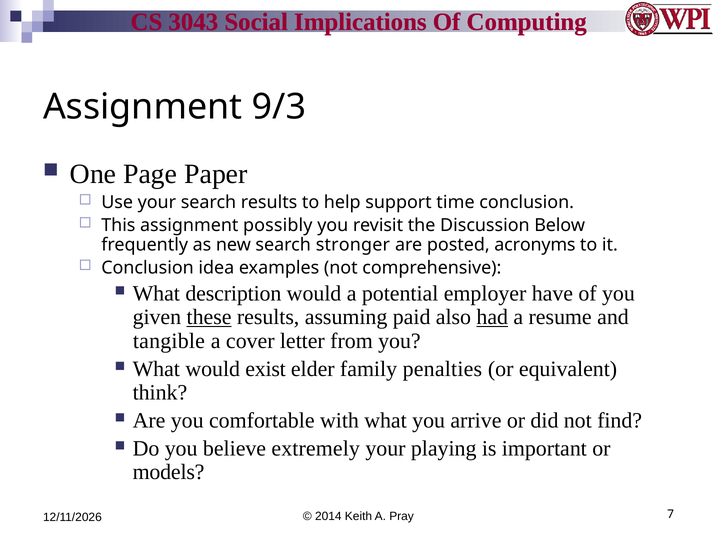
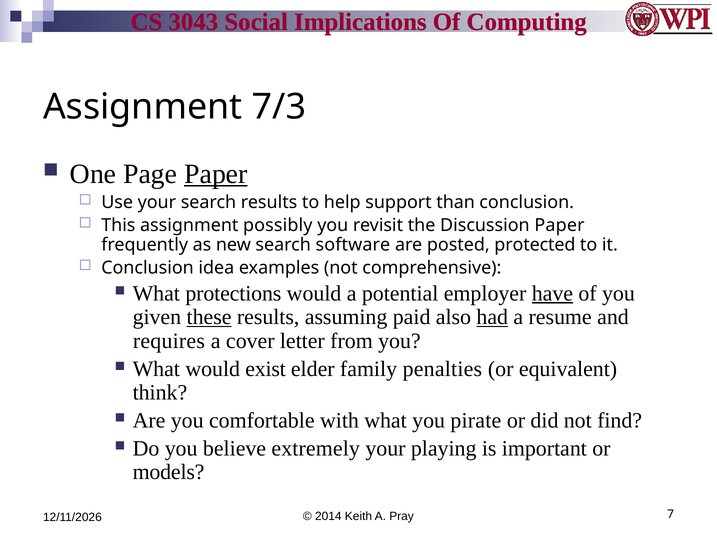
9/3: 9/3 -> 7/3 (279, 107)
Paper underline: none -> present (216, 174)
time: time -> than (456, 202)
Discussion Below: Below -> Paper (560, 225)
stronger: stronger -> software (353, 245)
acronyms: acronyms -> protected (535, 245)
description: description -> protections (233, 293)
have underline: none -> present (552, 293)
tangible: tangible -> requires (169, 341)
arrive: arrive -> pirate (476, 420)
